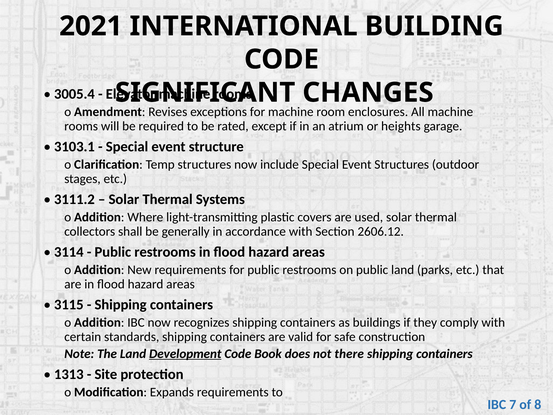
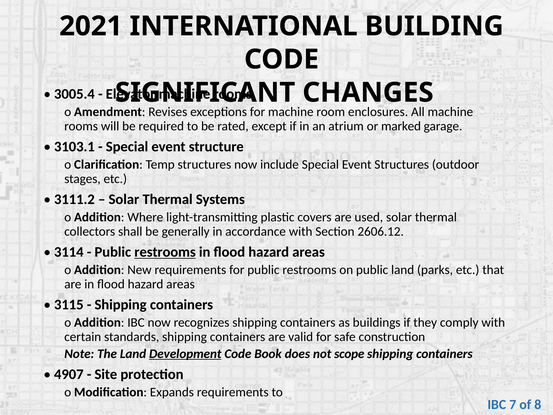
heights: heights -> marked (401, 126)
restrooms underline: none -> present (165, 252)
there: there -> scope (349, 354)
1313: 1313 -> 4907 (69, 374)
